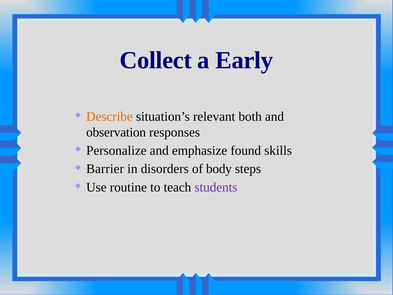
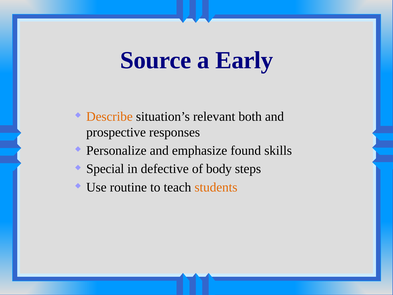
Collect: Collect -> Source (156, 60)
observation: observation -> prospective (116, 132)
Barrier: Barrier -> Special (105, 169)
disorders: disorders -> defective (165, 169)
students colour: purple -> orange (216, 187)
